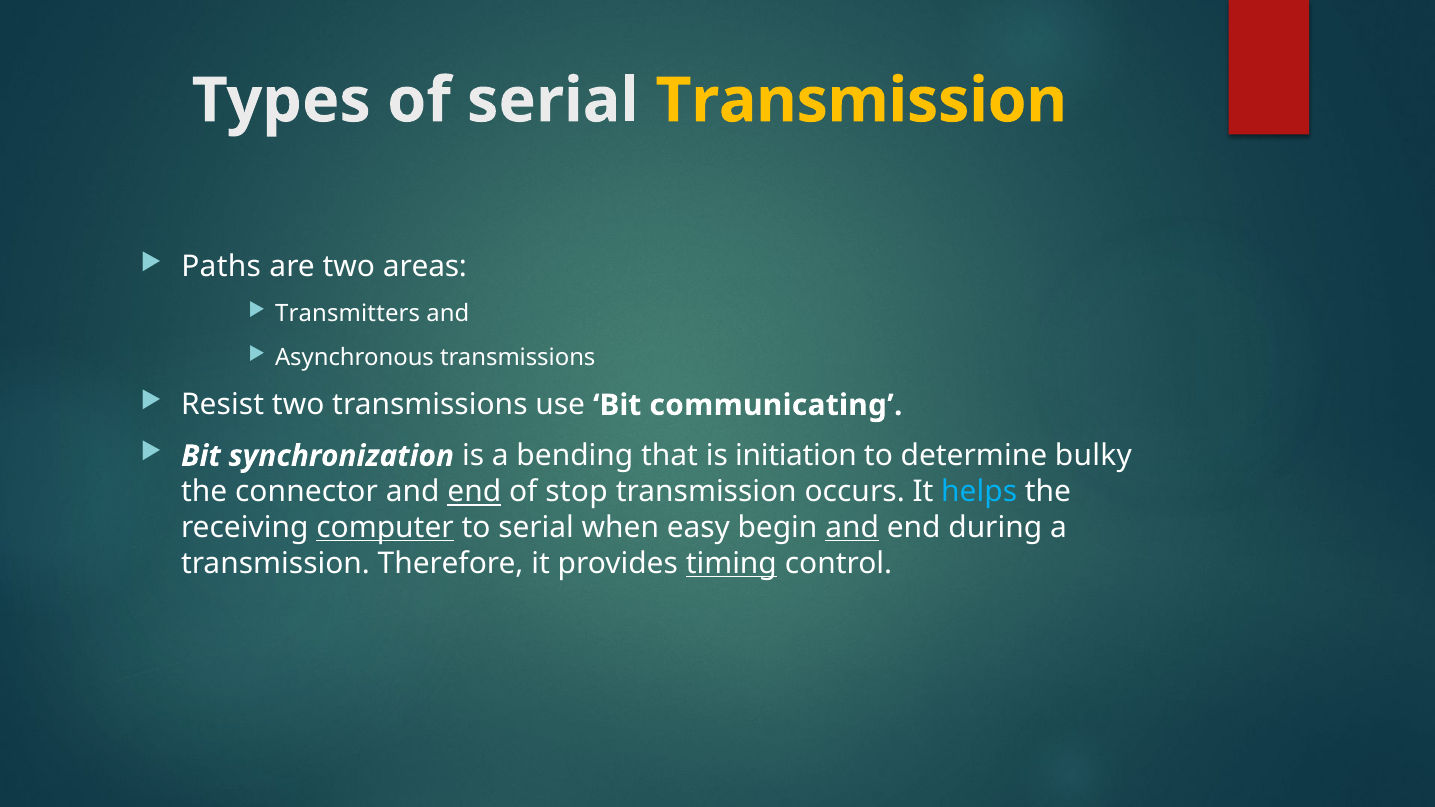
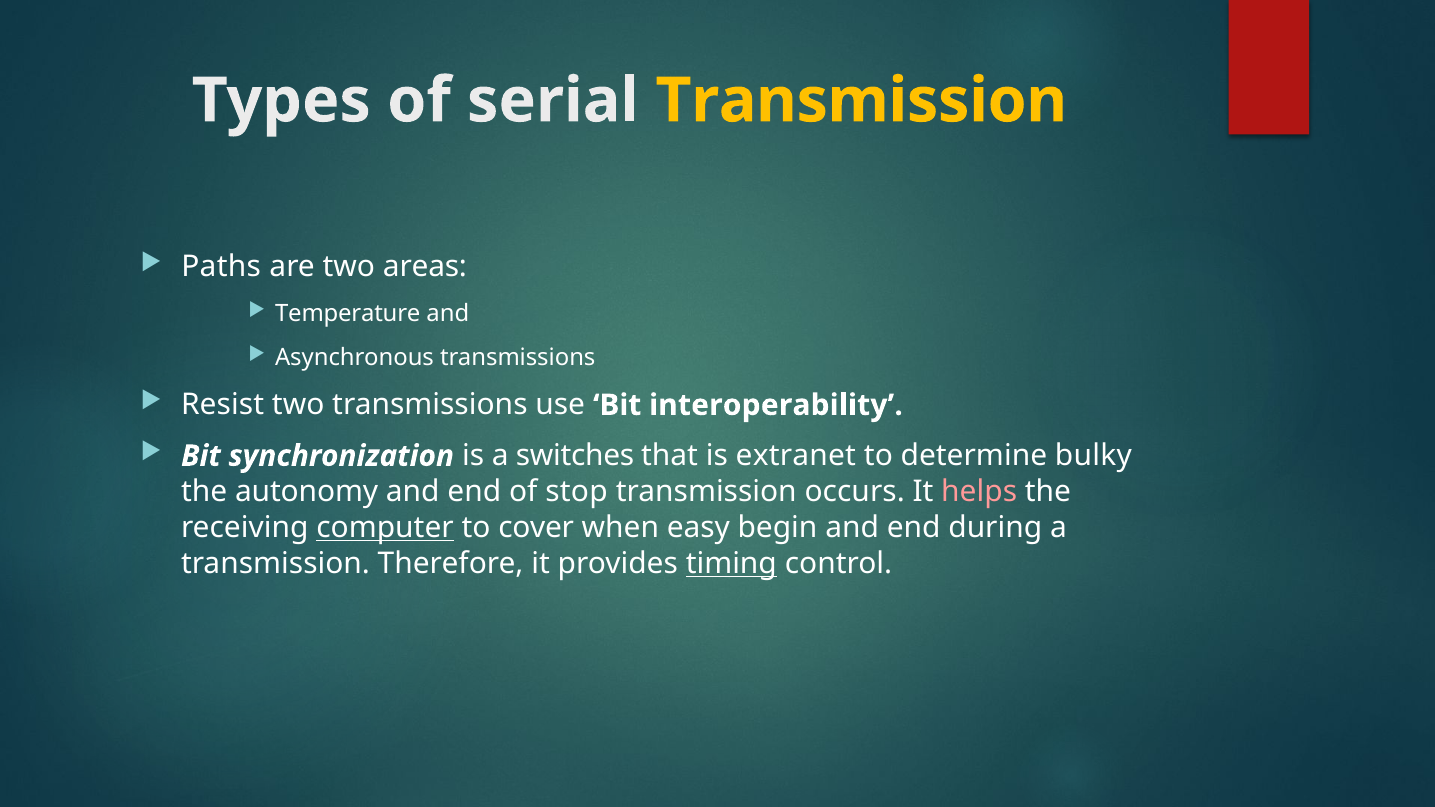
Transmitters: Transmitters -> Temperature (348, 314)
communicating: communicating -> interoperability (776, 405)
bending: bending -> switches (575, 456)
initiation: initiation -> extranet (796, 456)
connector: connector -> autonomy (307, 492)
end underline: present -> none (474, 492)
helps colour: light blue -> pink (979, 492)
to serial: serial -> cover (536, 528)
and underline: present -> none (852, 528)
